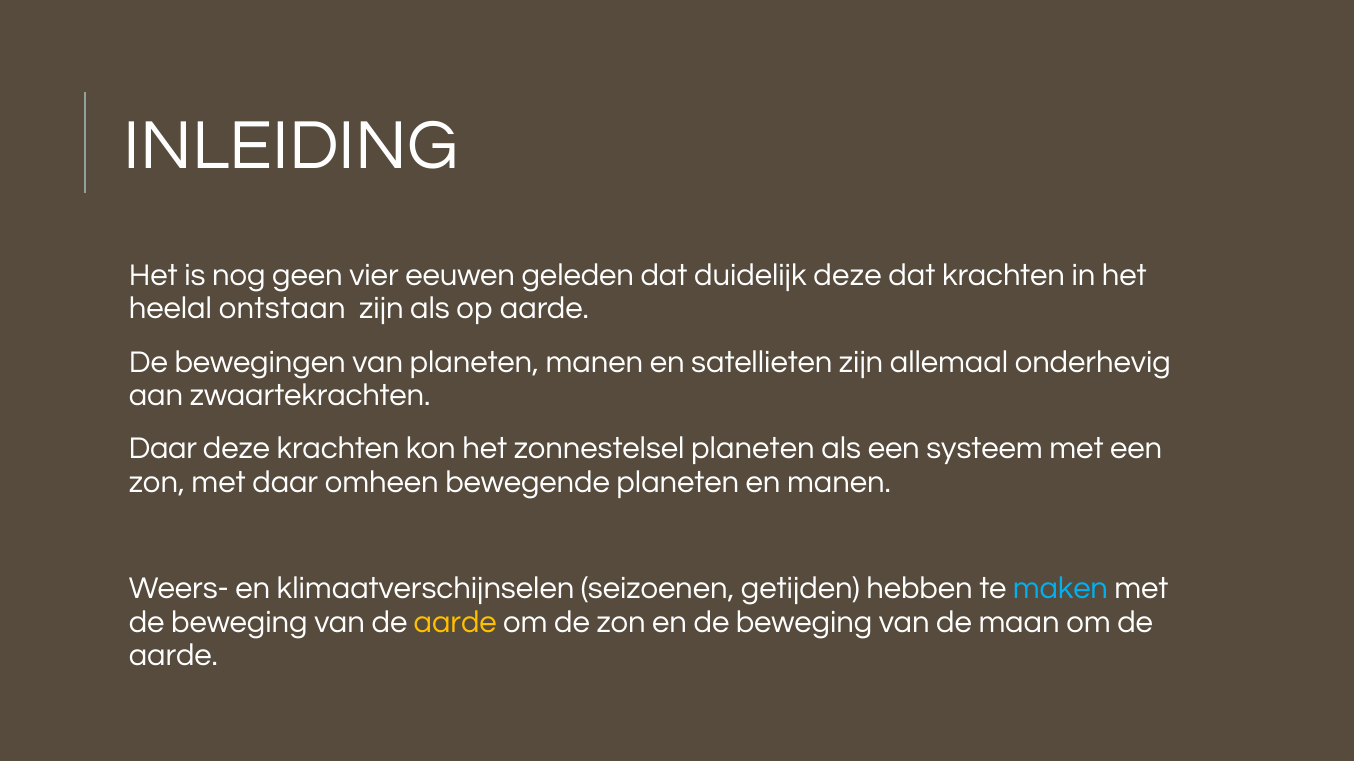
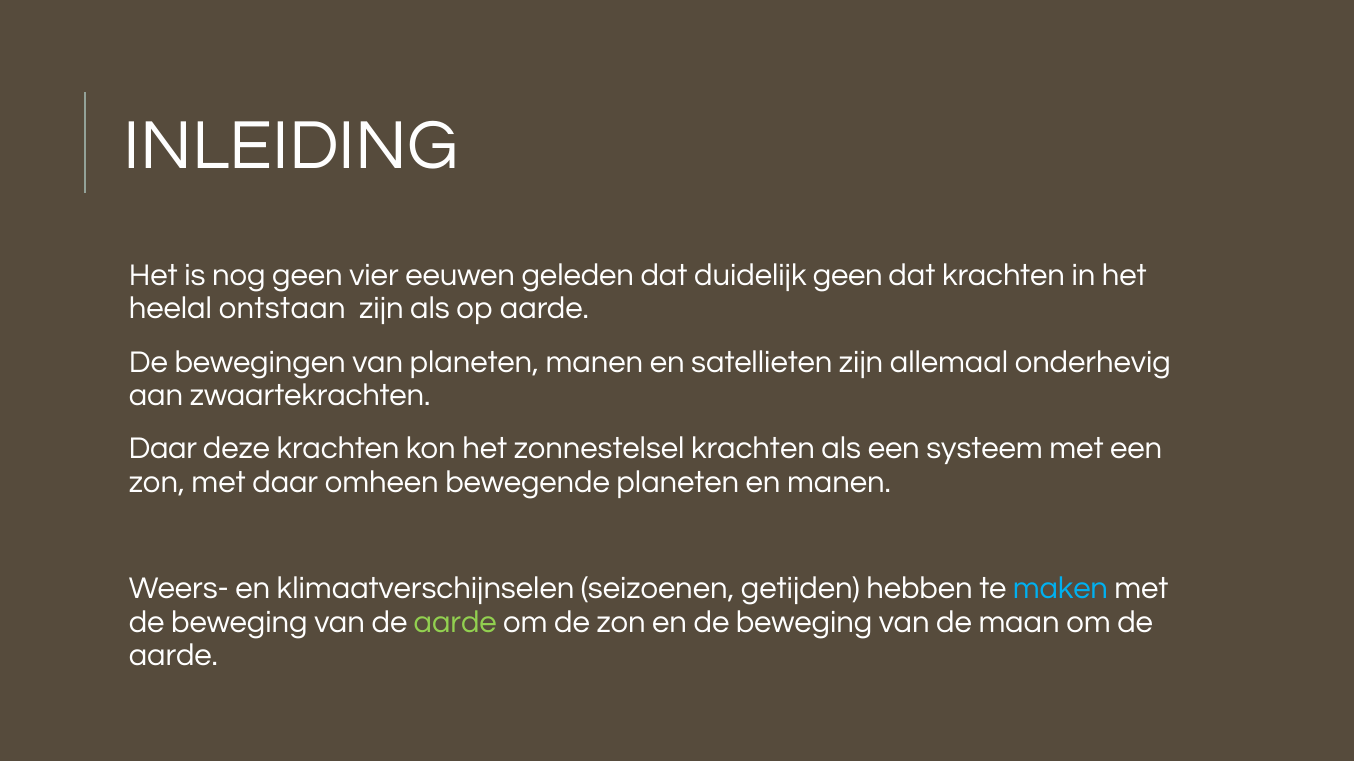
duidelijk deze: deze -> geen (848, 275)
zonnestelsel planeten: planeten -> krachten (753, 449)
aarde colour: yellow -> light green (455, 623)
